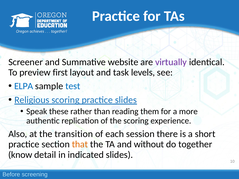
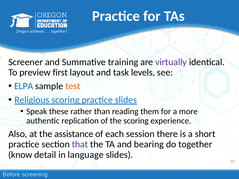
website: website -> training (123, 62)
test colour: blue -> orange (73, 86)
transition: transition -> assistance (74, 134)
that colour: orange -> purple (80, 145)
without: without -> bearing (149, 145)
indicated: indicated -> language (86, 155)
